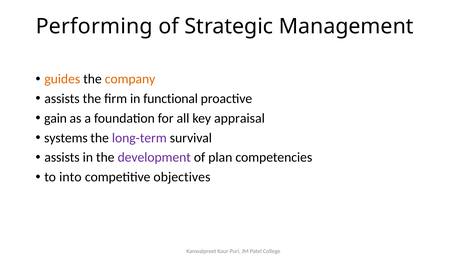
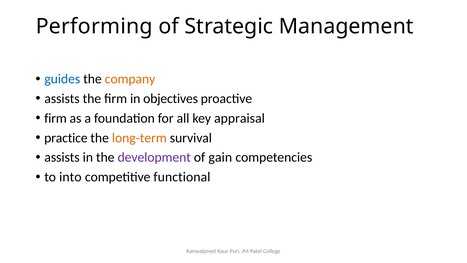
guides colour: orange -> blue (62, 79)
functional: functional -> objectives (171, 99)
gain: gain -> firm (55, 118)
systems: systems -> practice (66, 138)
long-term colour: purple -> orange (139, 138)
plan: plan -> gain (220, 157)
objectives: objectives -> functional (182, 177)
